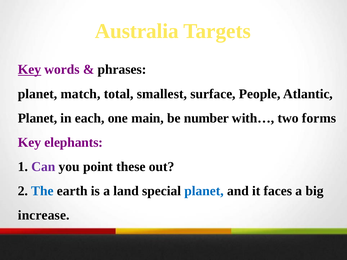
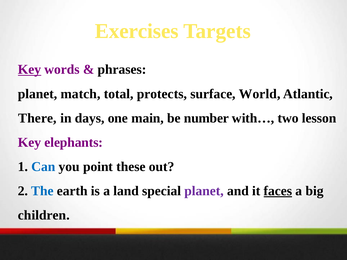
Australia: Australia -> Exercises (137, 31)
smallest: smallest -> protects (162, 94)
People: People -> World (260, 94)
Planet: Planet -> There (37, 118)
each: each -> days (90, 118)
forms: forms -> lesson (319, 118)
Can colour: purple -> blue (43, 167)
planet colour: blue -> purple (204, 191)
faces underline: none -> present (278, 191)
increase: increase -> children (44, 215)
